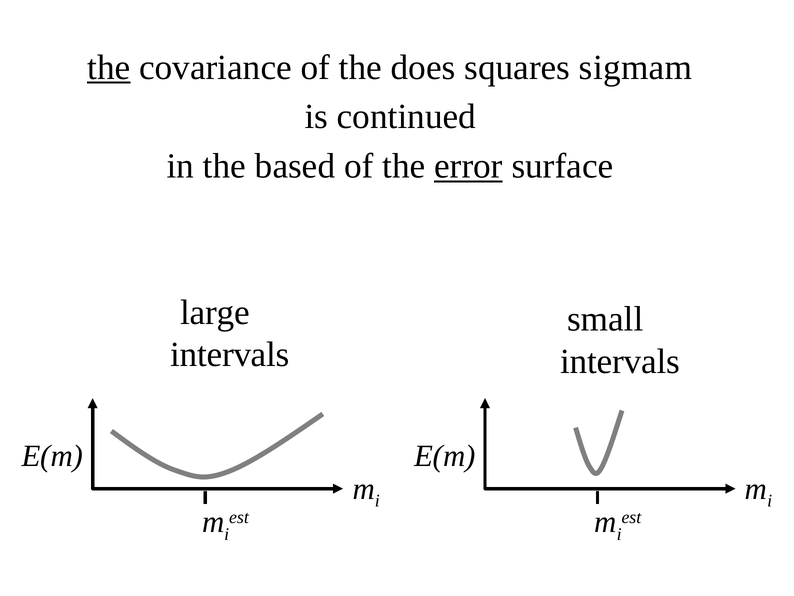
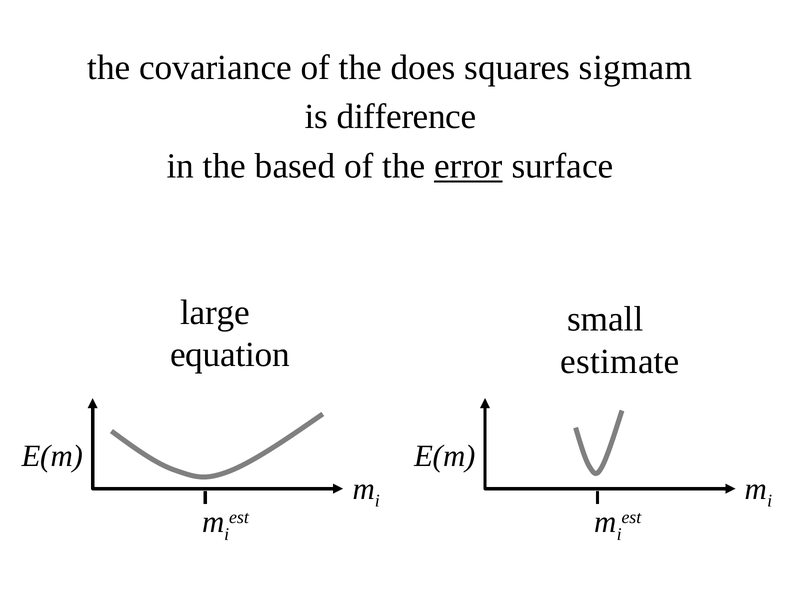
the underline: present -> none (109, 67)
continued: continued -> difference (407, 117)
intervals: intervals -> equation (230, 355)
intervals: intervals -> estimate (620, 361)
